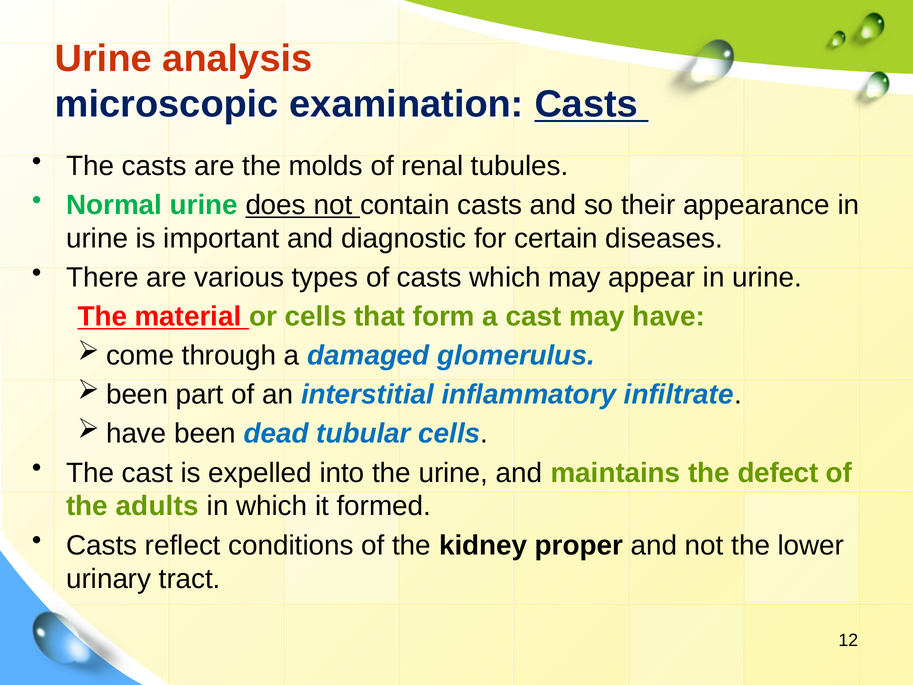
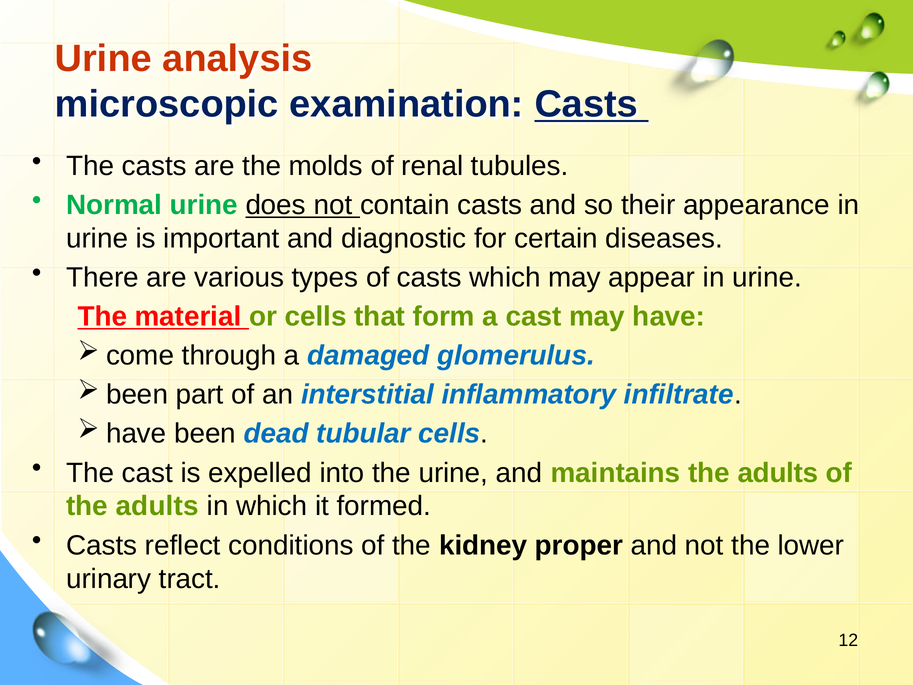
maintains the defect: defect -> adults (778, 473)
